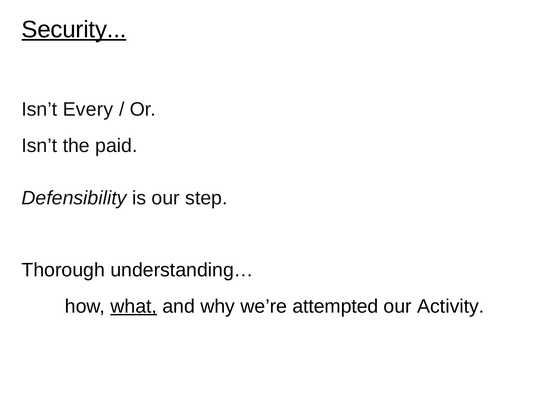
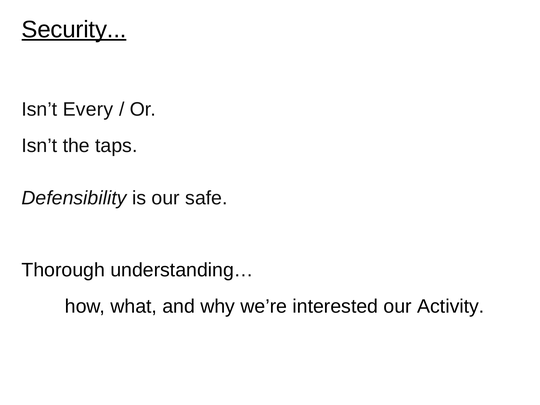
paid: paid -> taps (116, 146)
step: step -> safe (206, 198)
what underline: present -> none (134, 306)
attempted: attempted -> interested (335, 306)
